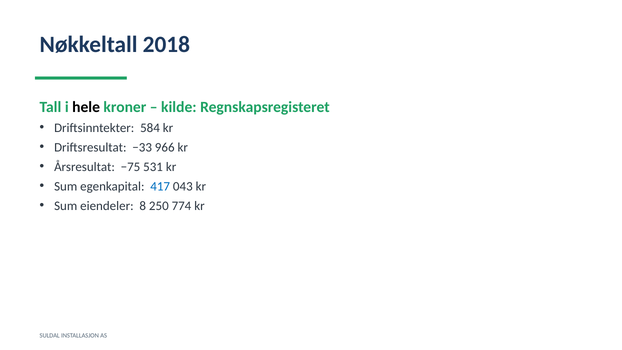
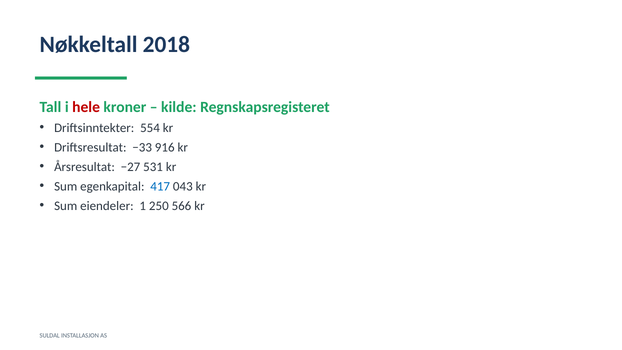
hele colour: black -> red (86, 107)
584: 584 -> 554 (150, 128)
966: 966 -> 916 (165, 147)
−75: −75 -> −27 (130, 167)
8: 8 -> 1 (143, 206)
774: 774 -> 566 (181, 206)
